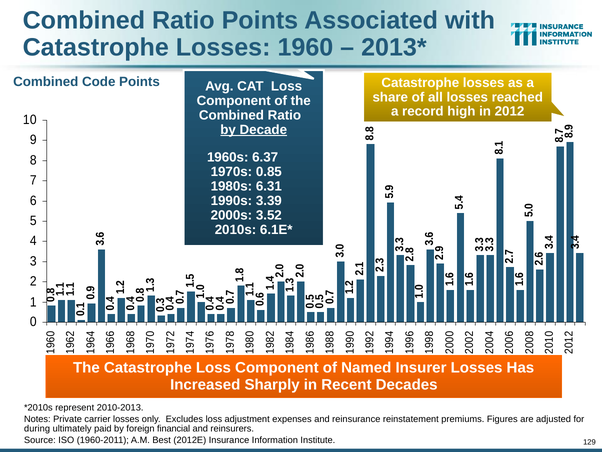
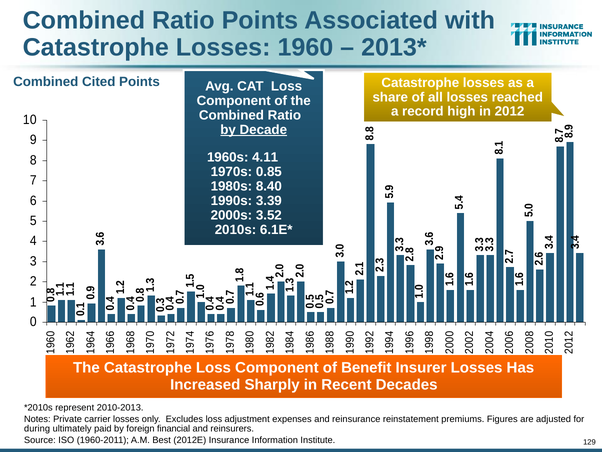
Code: Code -> Cited (99, 82)
6.37: 6.37 -> 4.11 (265, 157)
6.31: 6.31 -> 8.40 (269, 186)
Named: Named -> Benefit (366, 367)
